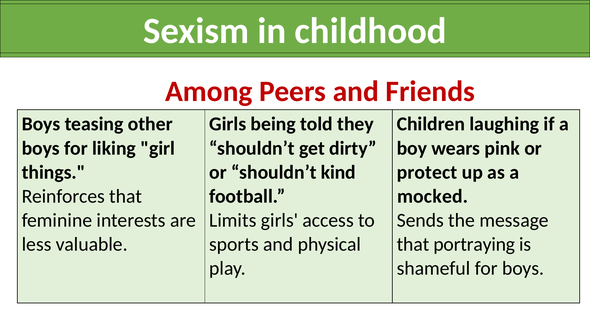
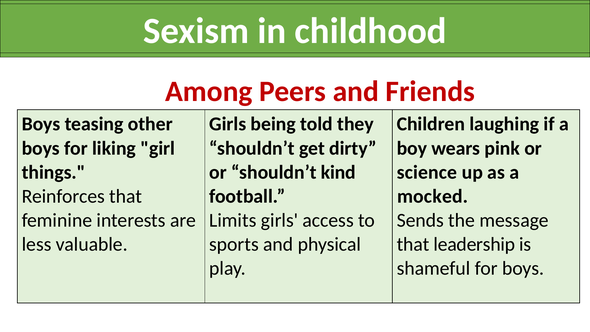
protect: protect -> science (427, 172)
portraying: portraying -> leadership (474, 244)
